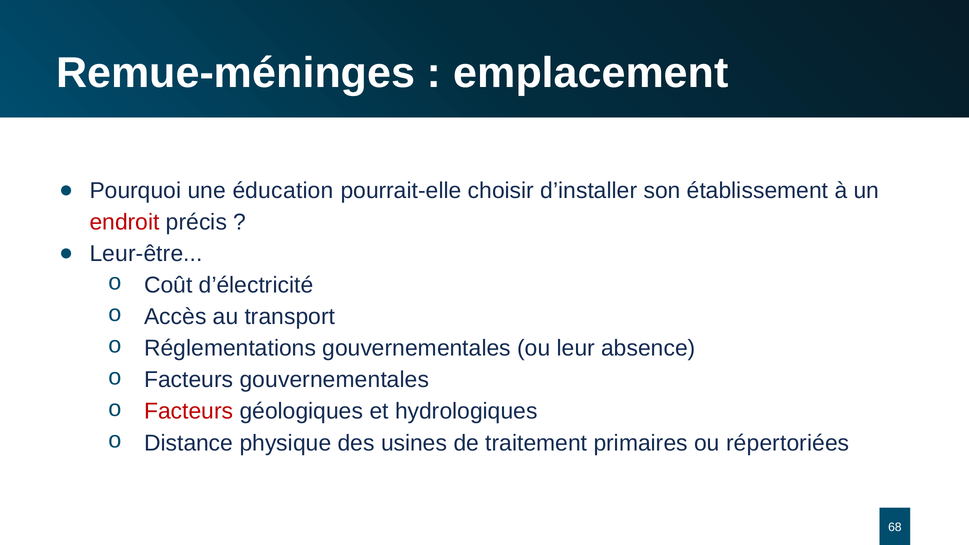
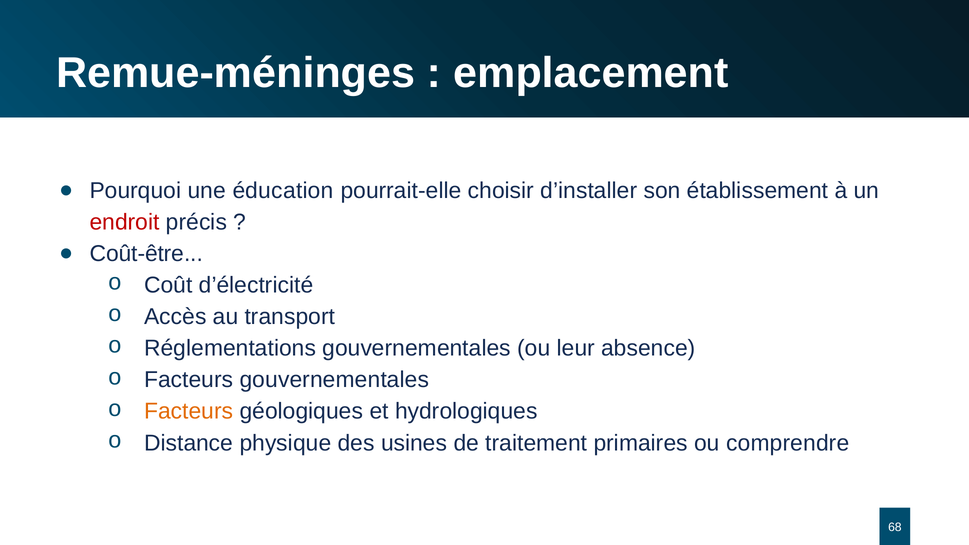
Leur-être: Leur-être -> Coût-être (146, 254)
Facteurs colour: red -> orange (189, 411)
répertoriées: répertoriées -> comprendre (788, 443)
